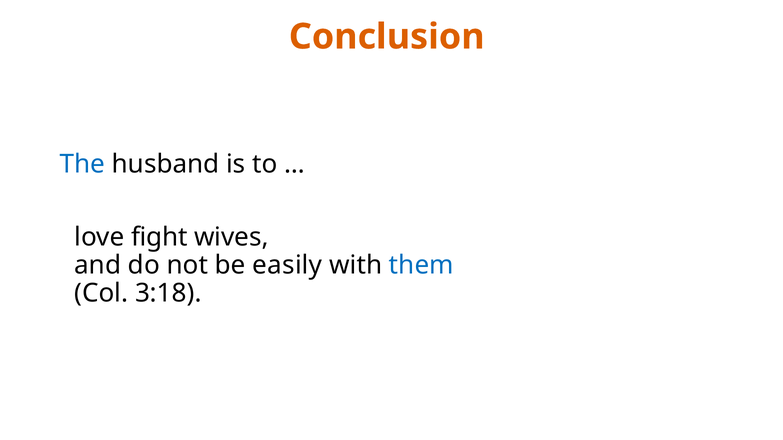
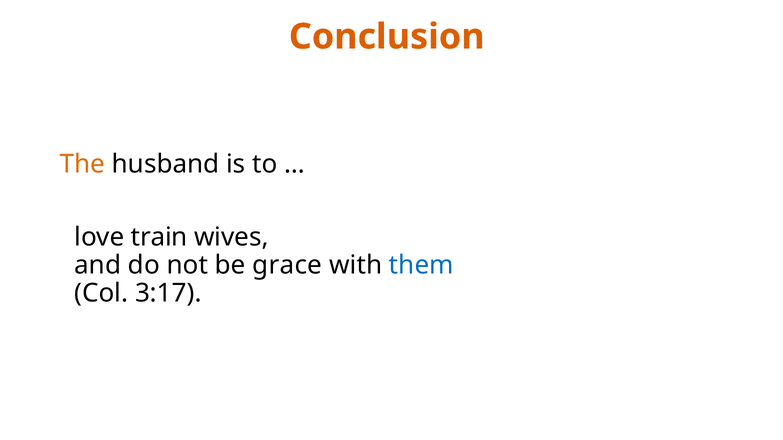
The colour: blue -> orange (82, 165)
fight: fight -> train (159, 237)
easily: easily -> grace (287, 265)
3:18: 3:18 -> 3:17 (168, 294)
